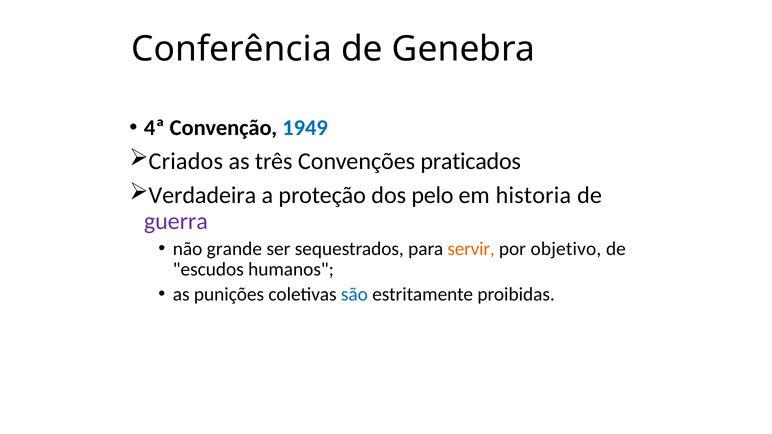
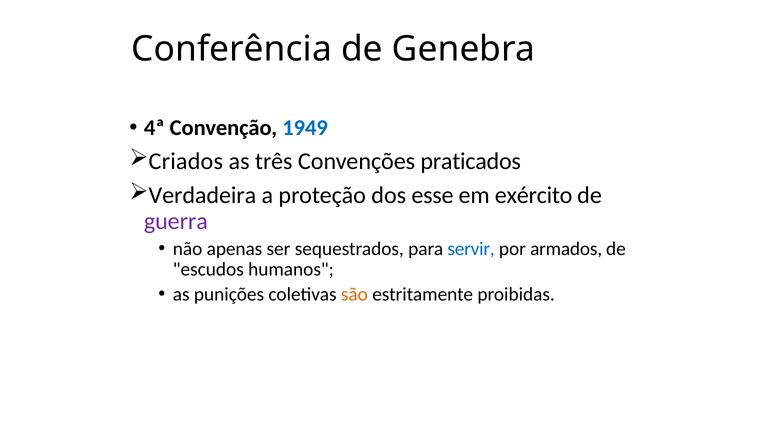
pelo: pelo -> esse (432, 195)
historia: historia -> exército (534, 195)
grande: grande -> apenas (234, 249)
servir colour: orange -> blue (471, 249)
objetivo: objetivo -> armados (566, 249)
são colour: blue -> orange (354, 295)
